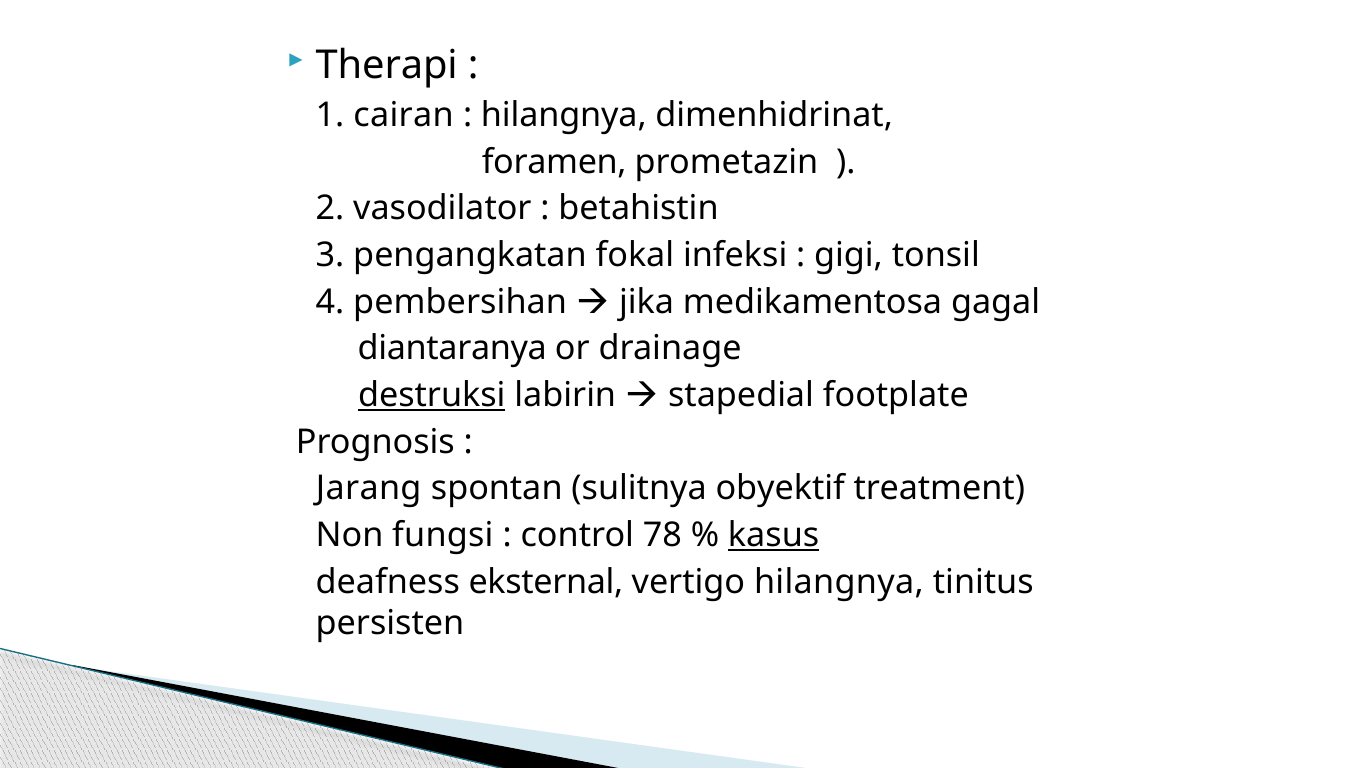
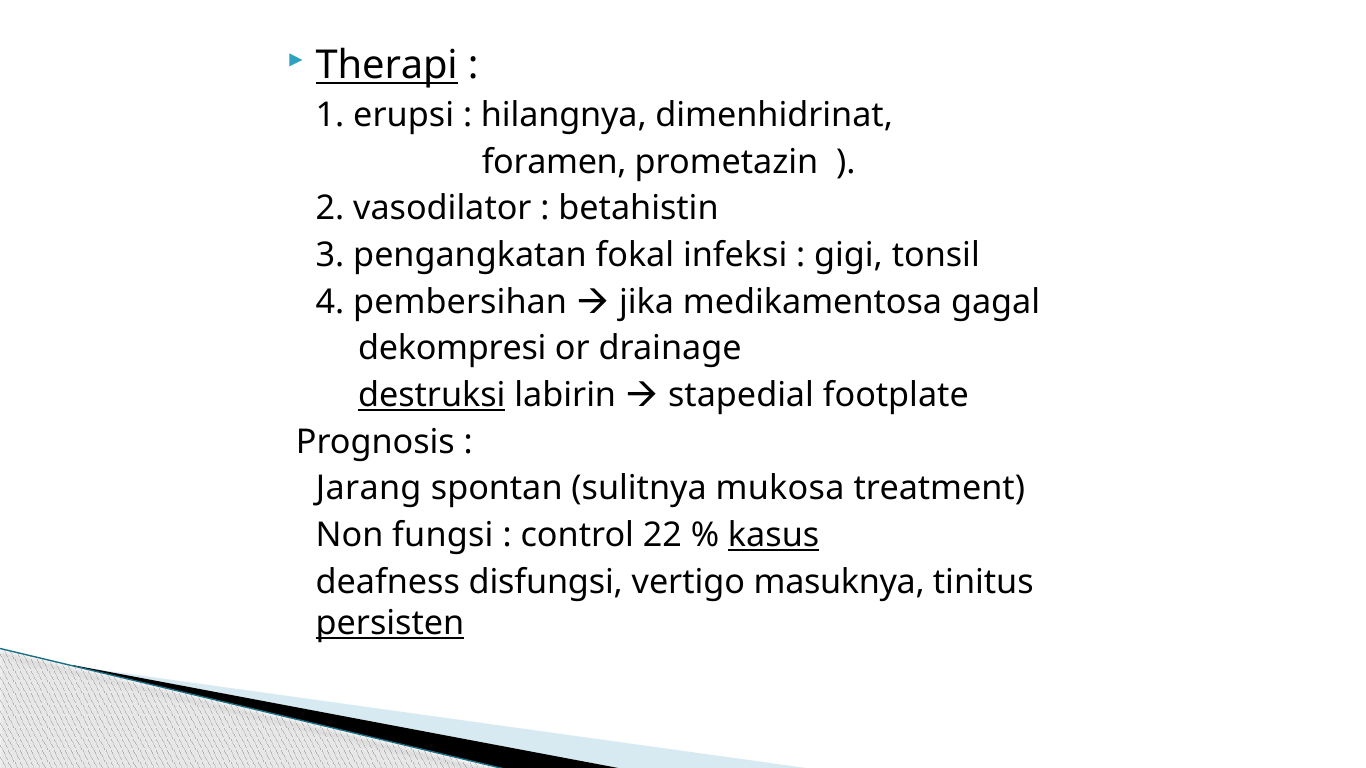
Therapi underline: none -> present (387, 66)
cairan: cairan -> erupsi (404, 115)
diantaranya: diantaranya -> dekompresi (452, 349)
obyektif: obyektif -> mukosa (780, 489)
78: 78 -> 22 (662, 535)
eksternal: eksternal -> disfungsi (546, 582)
vertigo hilangnya: hilangnya -> masuknya (839, 582)
persisten underline: none -> present (390, 623)
